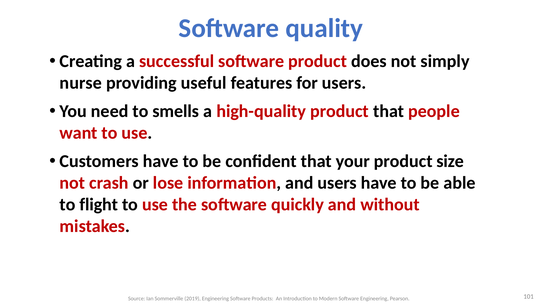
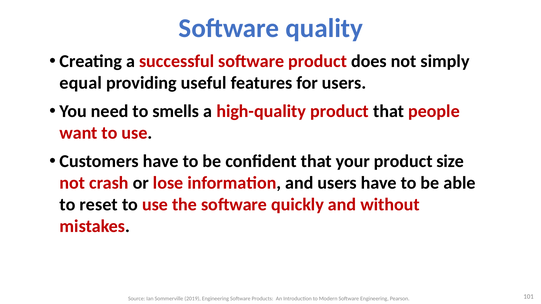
nurse: nurse -> equal (81, 83)
flight: flight -> reset (99, 205)
